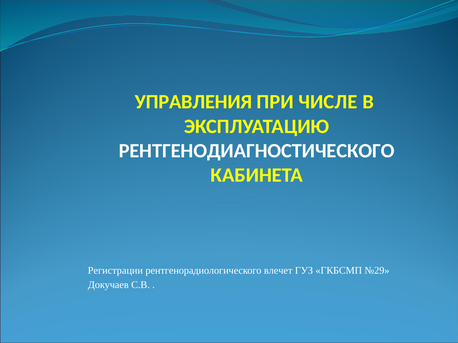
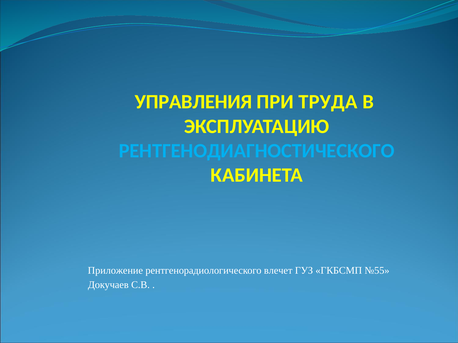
ЧИСЛЕ: ЧИСЛЕ -> ТРУДА (328, 102)
РЕНТГЕНОДИАГНОСТИЧЕСКОГО colour: white -> light blue (257, 151)
Регистрации: Регистрации -> Приложение (115, 271)
№29: №29 -> №55 (377, 271)
